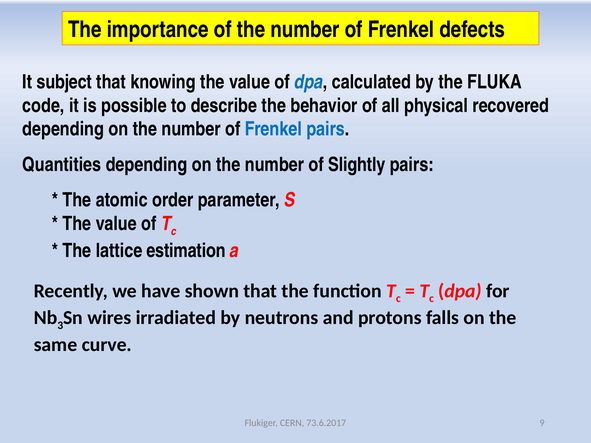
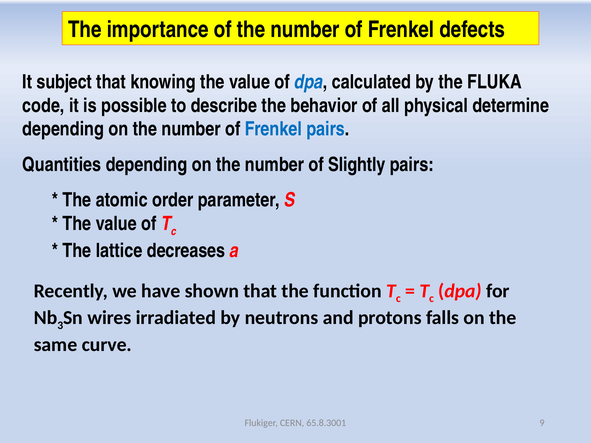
recovered: recovered -> determine (511, 106)
estimation: estimation -> decreases (186, 251)
73.6.2017: 73.6.2017 -> 65.8.3001 (326, 423)
